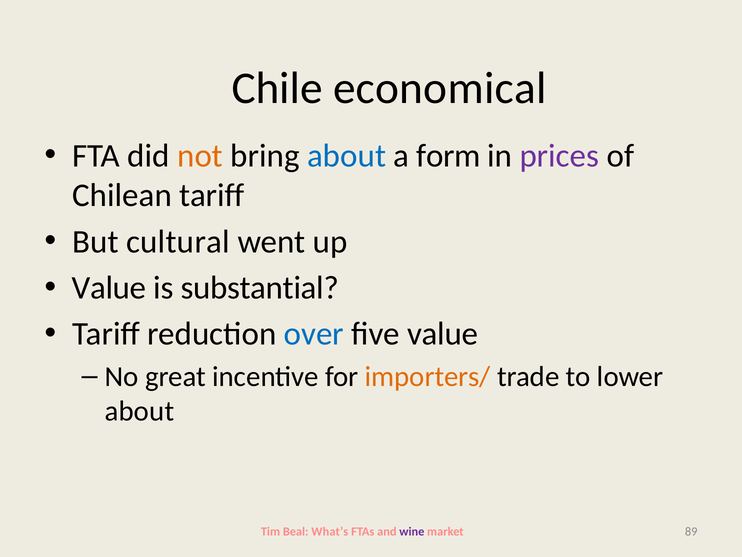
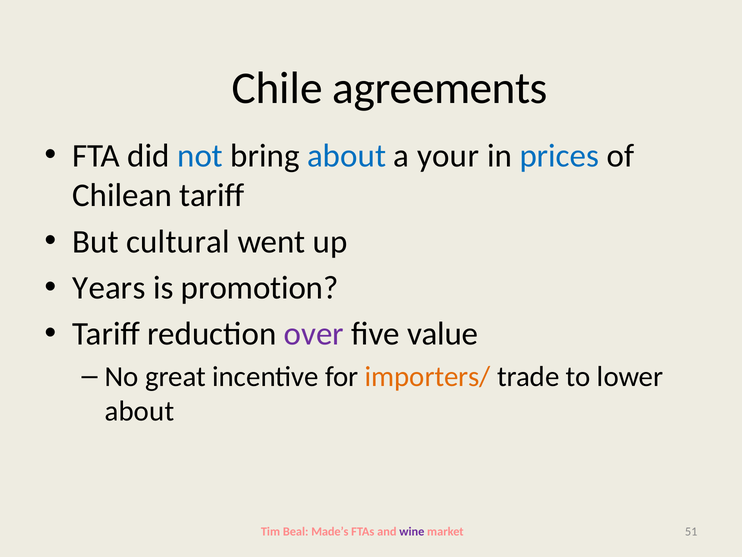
economical: economical -> agreements (440, 88)
not colour: orange -> blue (200, 156)
form: form -> your (448, 156)
prices colour: purple -> blue (559, 156)
Value: Value -> Years (109, 288)
substantial: substantial -> promotion (260, 288)
over colour: blue -> purple (314, 334)
What’s: What’s -> Made’s (330, 531)
89: 89 -> 51 (691, 531)
